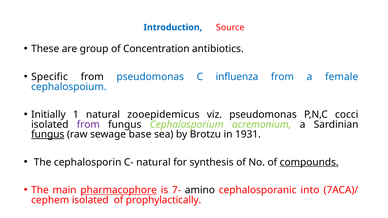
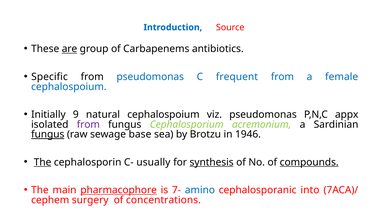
are underline: none -> present (69, 49)
Concentration: Concentration -> Carbapenems (156, 49)
influenza: influenza -> frequent (237, 77)
1: 1 -> 9 (76, 115)
natural zooepidemicus: zooepidemicus -> cephalospoium (163, 115)
cocci: cocci -> appx (347, 115)
1931: 1931 -> 1946 (248, 134)
The underline: none -> present (43, 162)
C- natural: natural -> usually (153, 162)
synthesis underline: none -> present (212, 162)
amino colour: black -> blue (200, 190)
cephem isolated: isolated -> surgery (90, 200)
prophylactically: prophylactically -> concentrations (163, 200)
